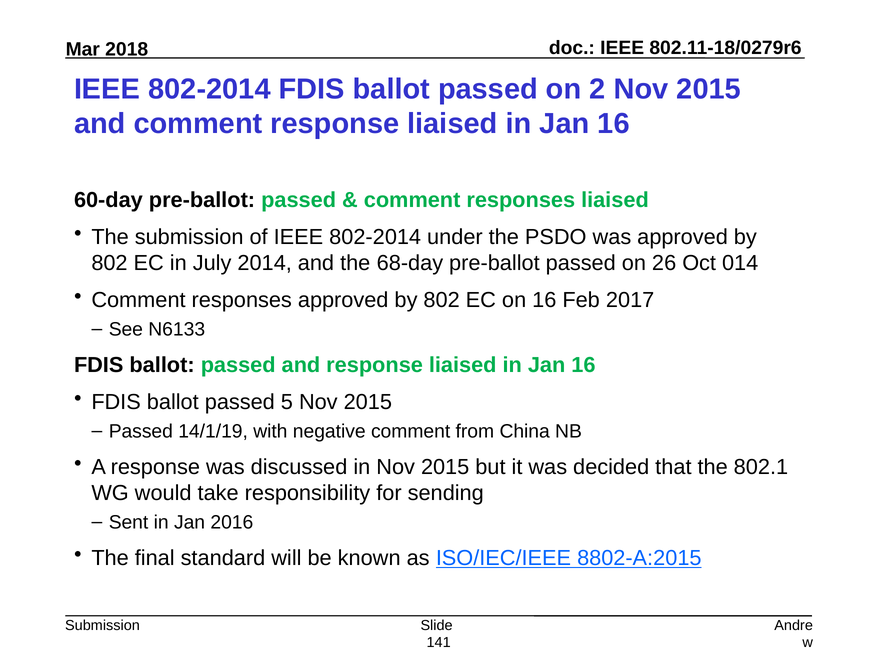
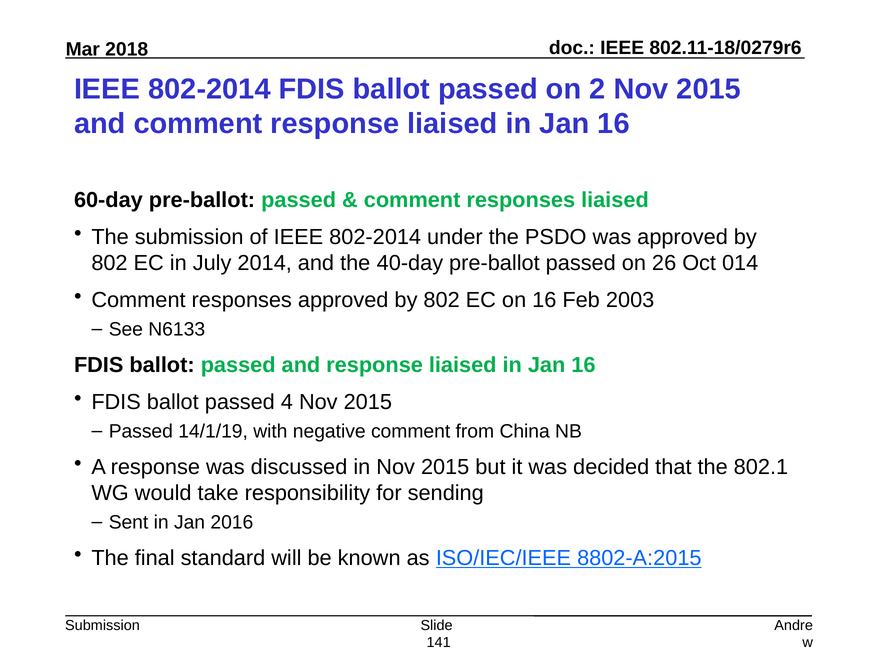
68-day: 68-day -> 40-day (410, 263)
2017: 2017 -> 2003 (630, 300)
5: 5 -> 4 (287, 402)
